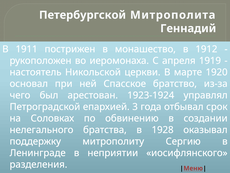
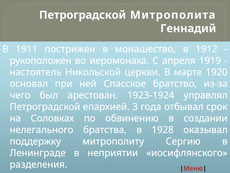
Петербургской: Петербургской -> Петроградской (83, 15)
